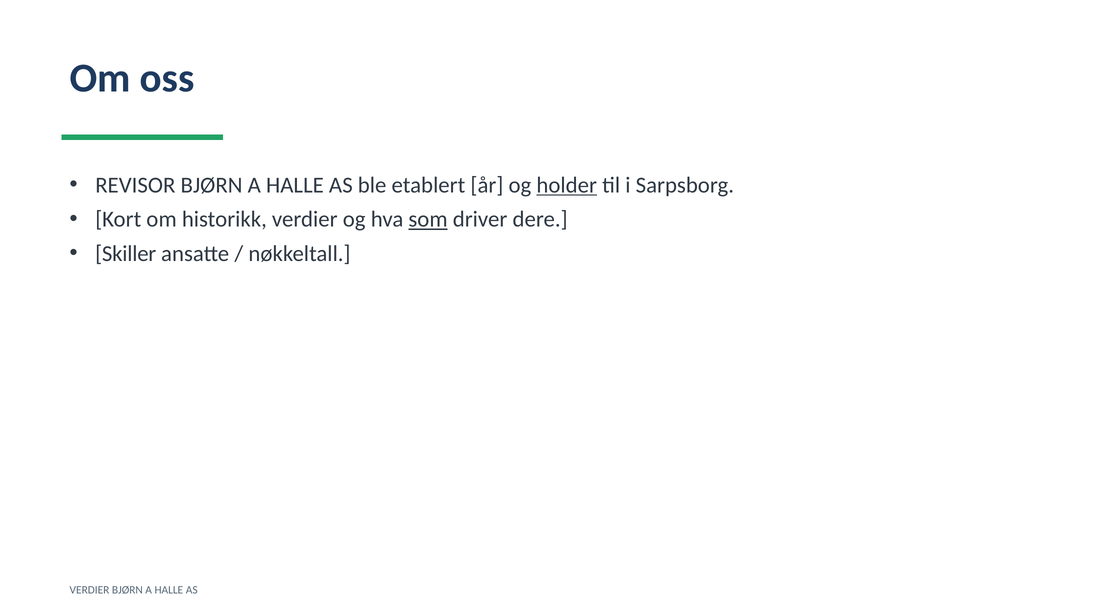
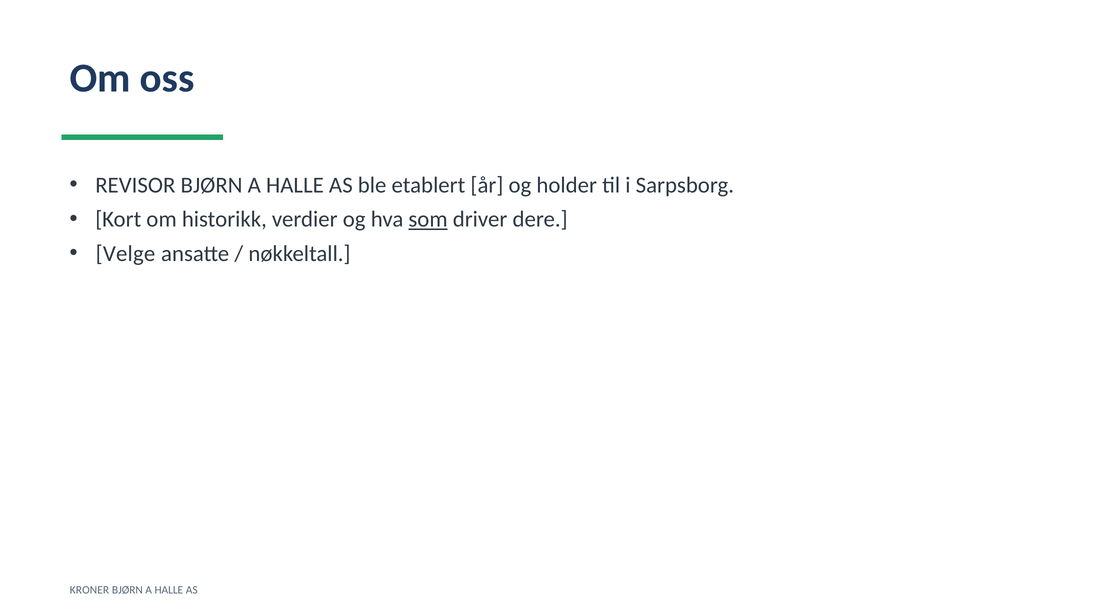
holder underline: present -> none (567, 185)
Skiller: Skiller -> Velge (126, 254)
VERDIER: VERDIER -> KRONER (89, 590)
